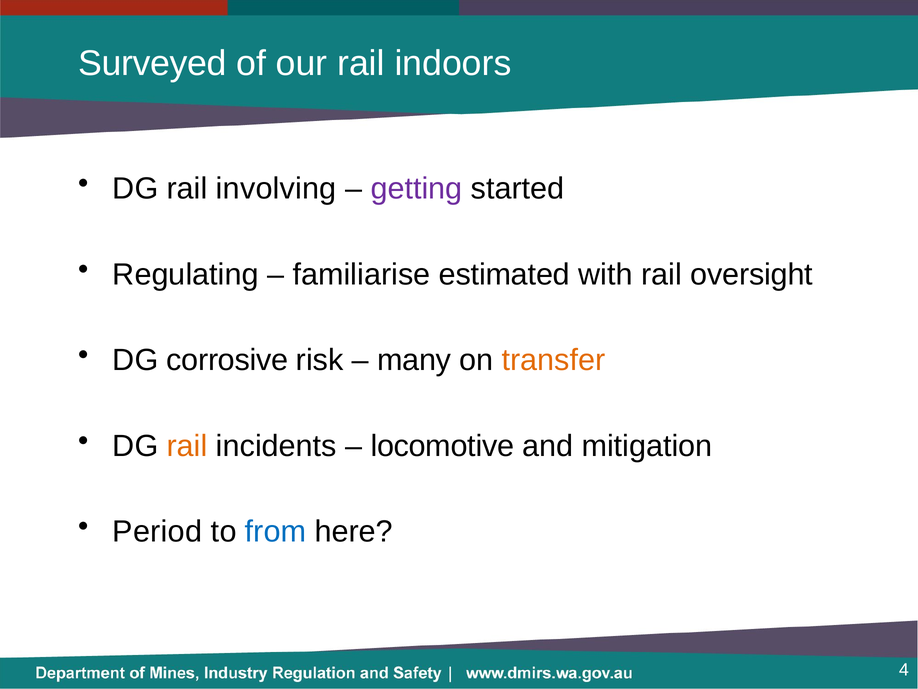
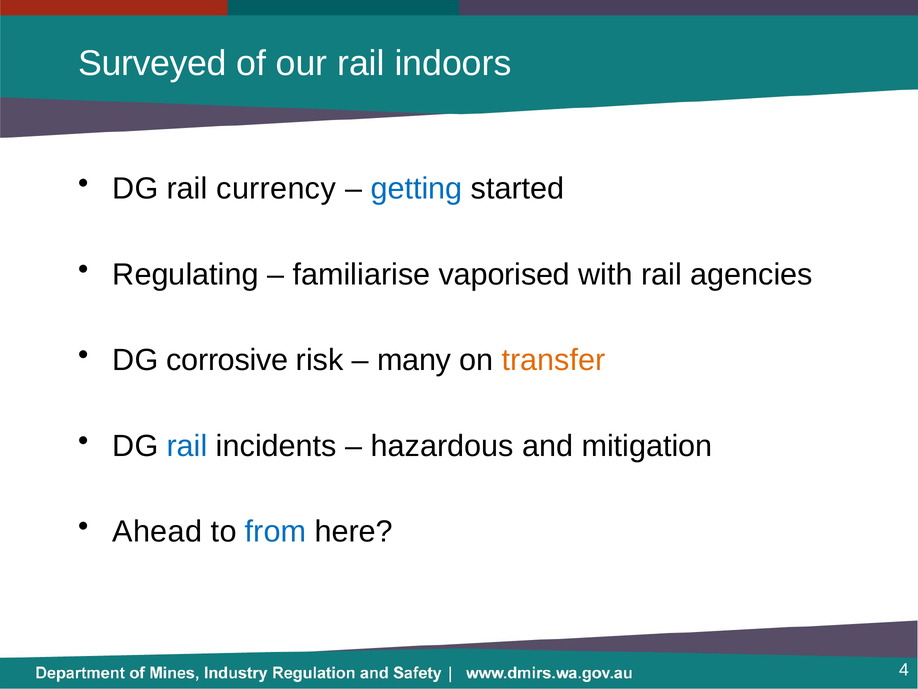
involving: involving -> currency (276, 189)
getting colour: purple -> blue (417, 189)
estimated: estimated -> vaporised (504, 274)
oversight: oversight -> agencies (752, 274)
rail colour: orange -> blue (187, 446)
locomotive: locomotive -> hazardous (442, 446)
Period: Period -> Ahead (157, 531)
